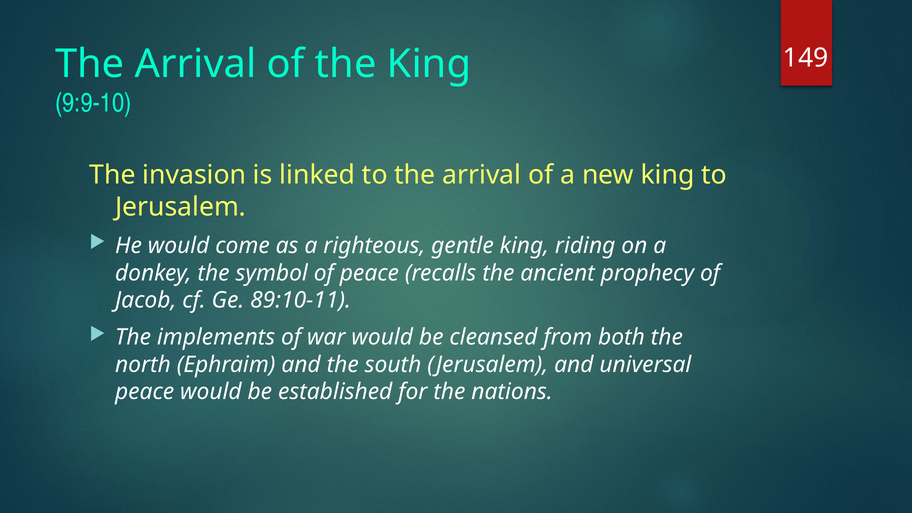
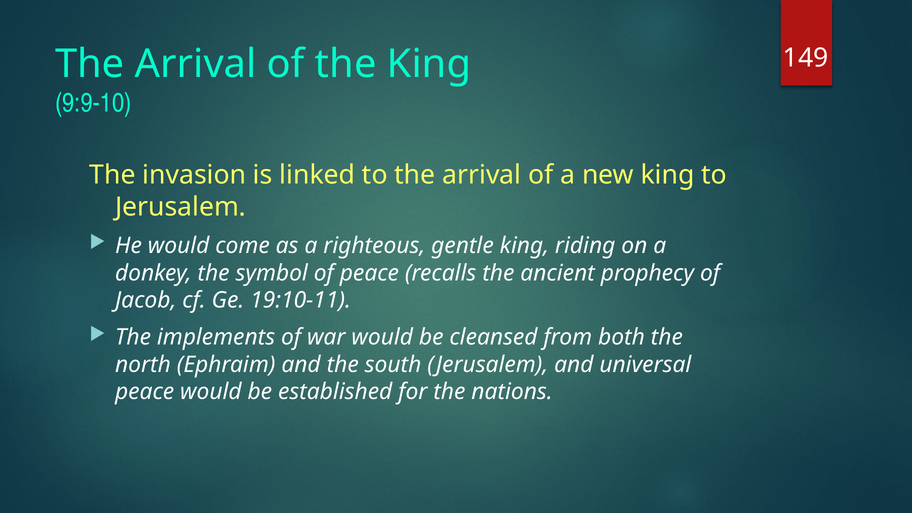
89:10-11: 89:10-11 -> 19:10-11 (301, 300)
